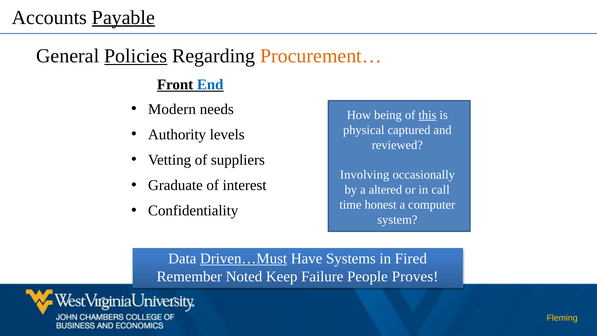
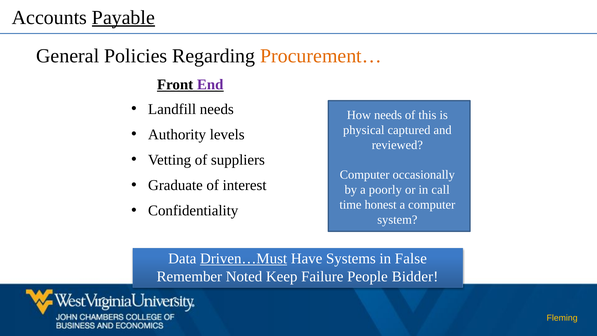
Policies underline: present -> none (136, 56)
End colour: blue -> purple (210, 84)
Modern: Modern -> Landfill (172, 109)
How being: being -> needs (388, 115)
this underline: present -> none (427, 115)
Involving: Involving -> Computer (365, 175)
altered: altered -> poorly (385, 190)
Fired: Fired -> False (411, 258)
Proves: Proves -> Bidder (415, 276)
